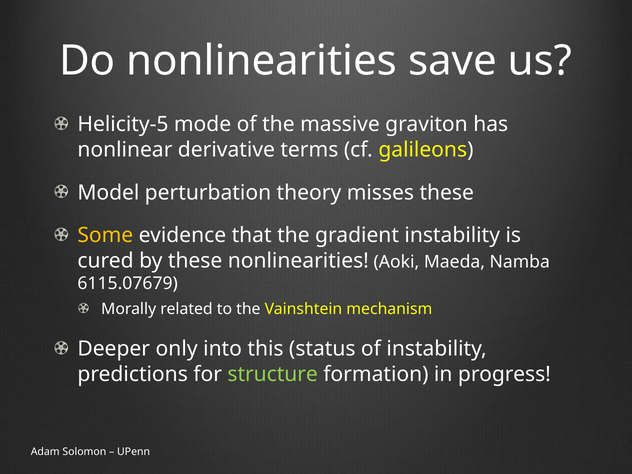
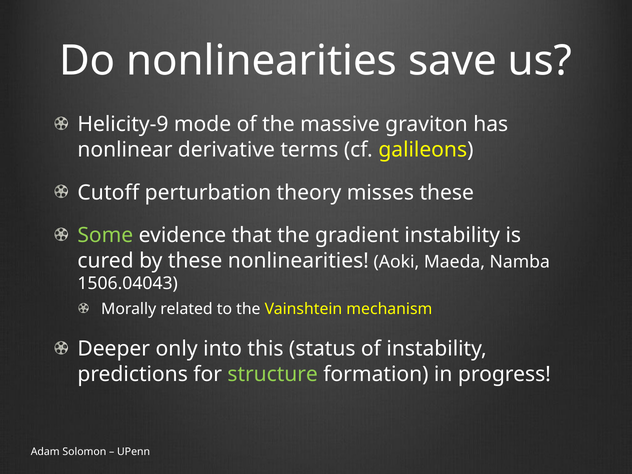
Helicity-5: Helicity-5 -> Helicity-9 (123, 124)
Model: Model -> Cutoff (108, 193)
Some colour: yellow -> light green (105, 235)
6115.07679: 6115.07679 -> 1506.04043 (128, 284)
